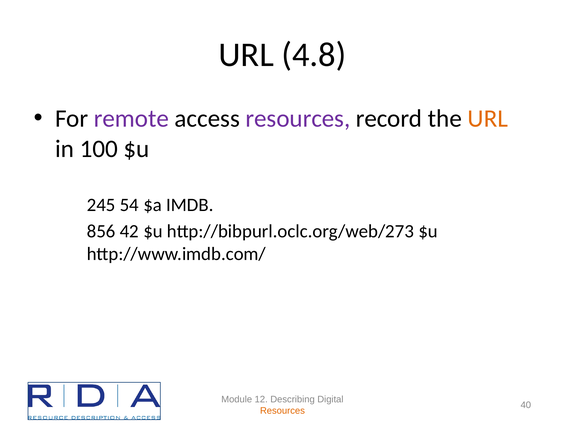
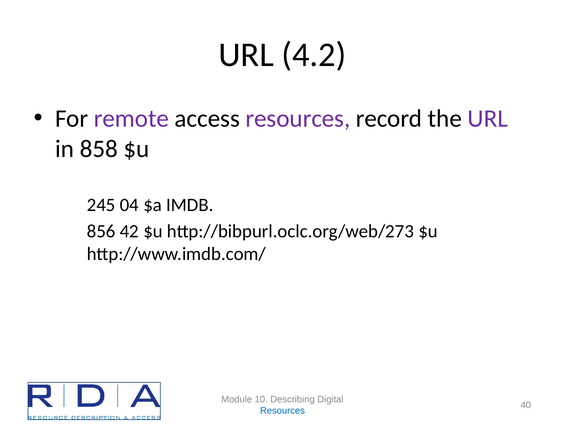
4.8: 4.8 -> 4.2 (314, 55)
URL colour: orange -> purple (488, 119)
100: 100 -> 858 (99, 149)
54: 54 -> 04 (129, 205)
12: 12 -> 10 (261, 399)
Resources colour: orange -> blue (282, 410)
